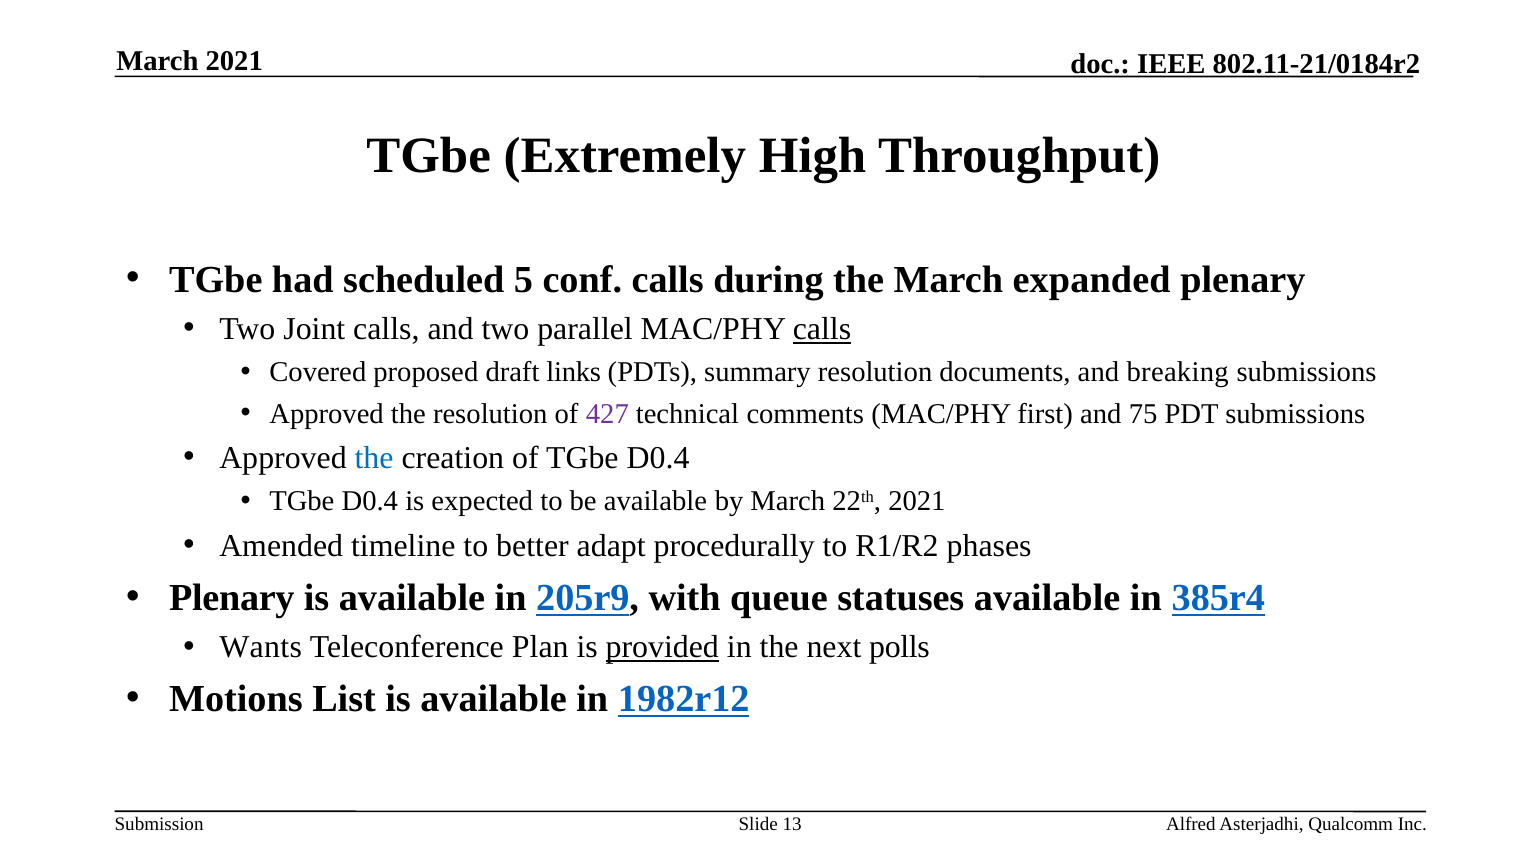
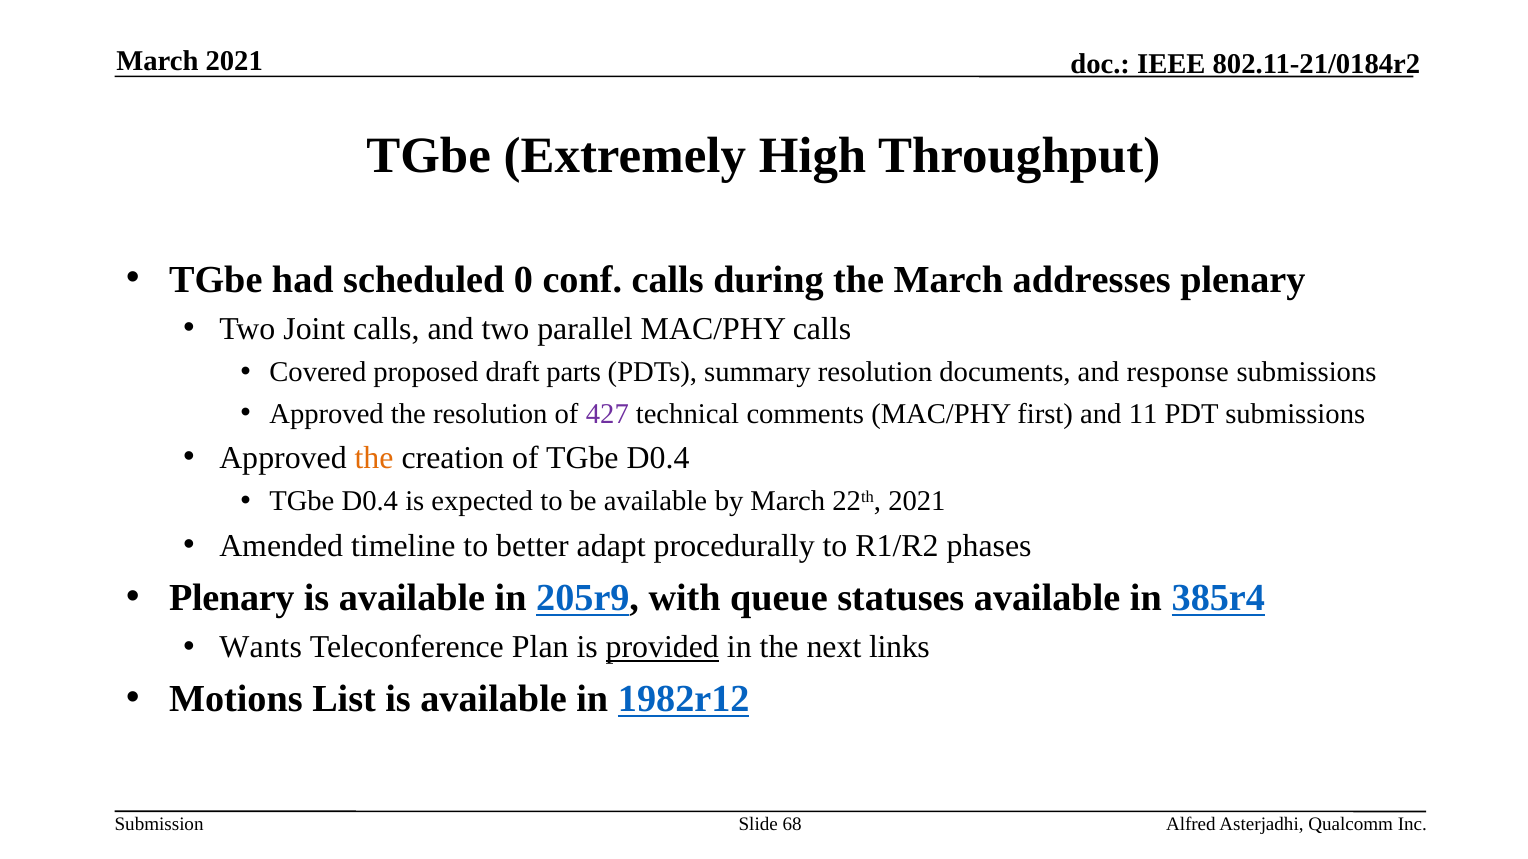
5: 5 -> 0 (524, 280)
expanded: expanded -> addresses (1092, 280)
calls underline: present -> none (822, 329)
links: links -> parts (574, 372)
breaking: breaking -> response (1178, 372)
75: 75 -> 11 (1143, 414)
the colour: blue -> orange (374, 458)
polls: polls -> links (900, 648)
13: 13 -> 68 (792, 824)
